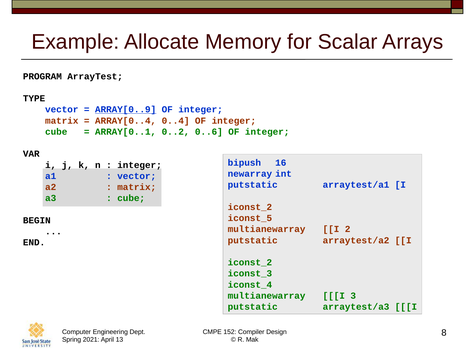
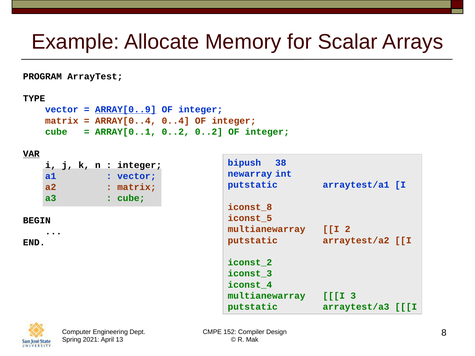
0..2 0..6: 0..6 -> 0..2 (209, 132)
VAR underline: none -> present (31, 154)
16: 16 -> 38 (281, 163)
iconst_2: iconst_2 -> iconst_8 (250, 207)
